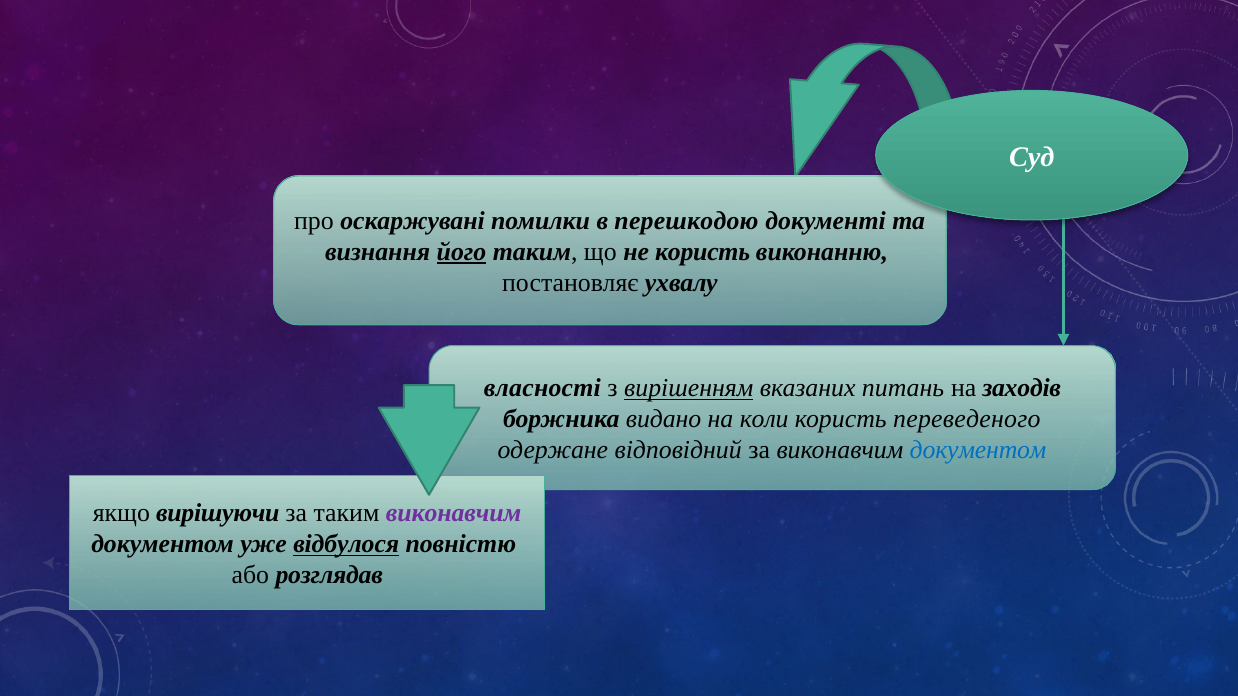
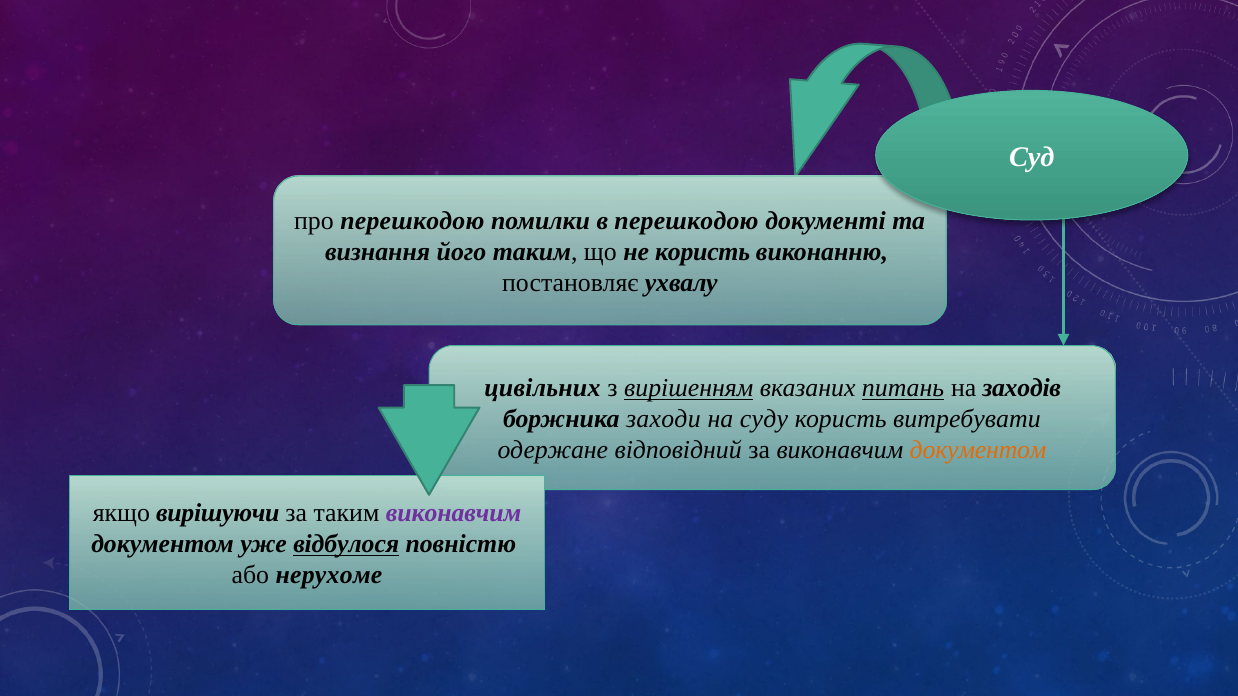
про оскаржувані: оскаржувані -> перешкодою (412, 221)
його underline: present -> none (462, 252)
власності: власності -> цивільних (542, 389)
питань underline: none -> present (903, 389)
видано: видано -> заходи (663, 420)
коли: коли -> суду (764, 420)
переведеного: переведеного -> витребувати (967, 420)
документом colour: blue -> orange (978, 451)
розглядав: розглядав -> нерухоме (329, 575)
